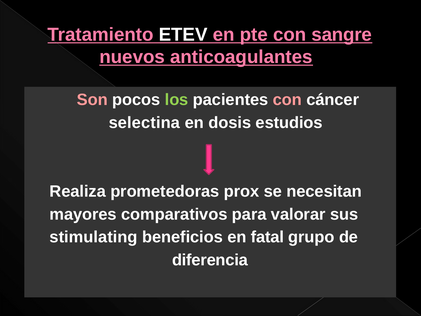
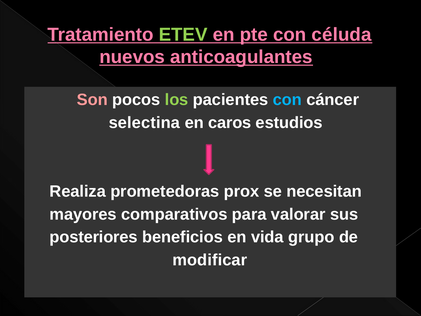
ETEV colour: white -> light green (183, 35)
sangre: sangre -> céluda (342, 35)
con colour: pink -> light blue (287, 100)
dosis: dosis -> caros (230, 123)
stimulating: stimulating -> posteriores (94, 237)
fatal: fatal -> vida (267, 237)
diferencia: diferencia -> modificar (210, 260)
